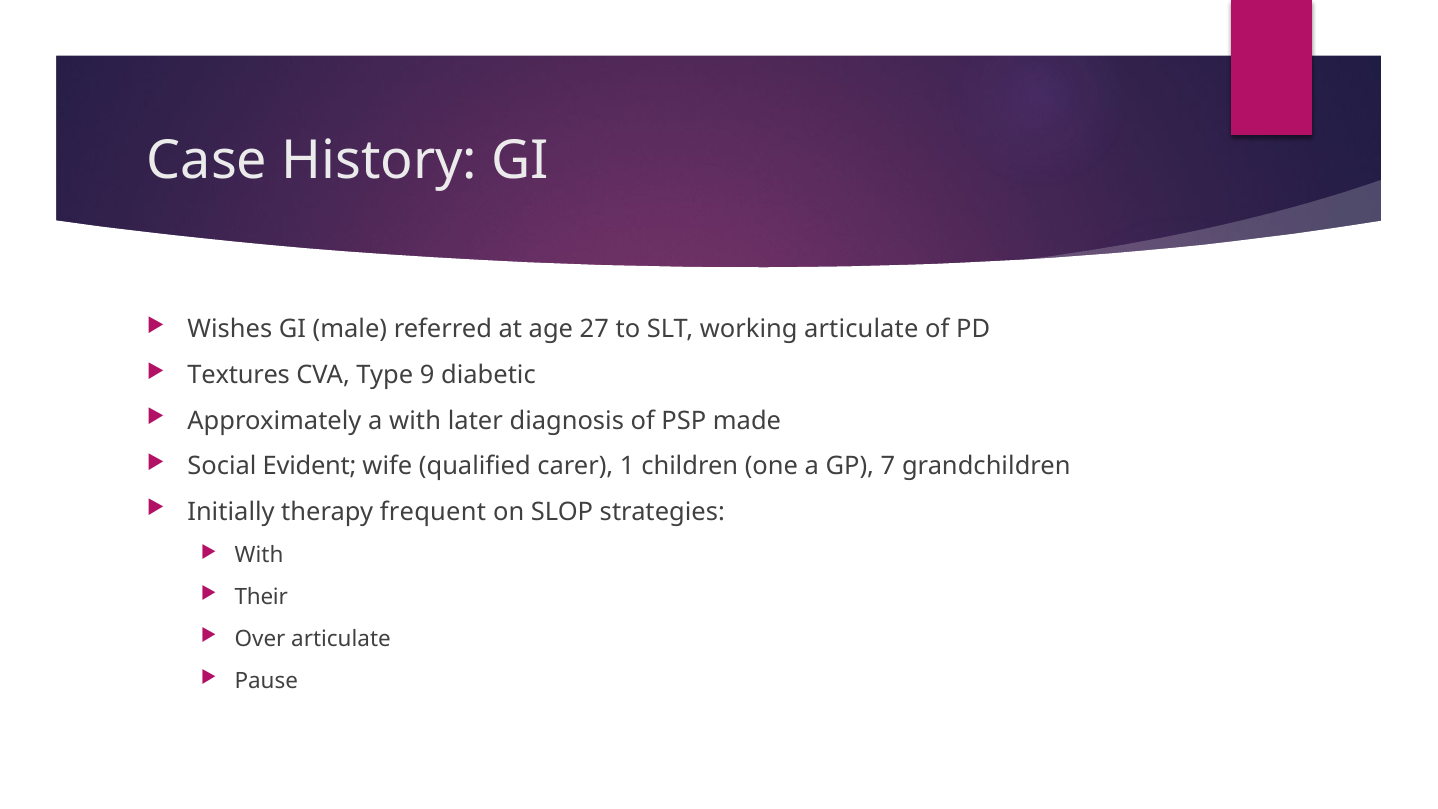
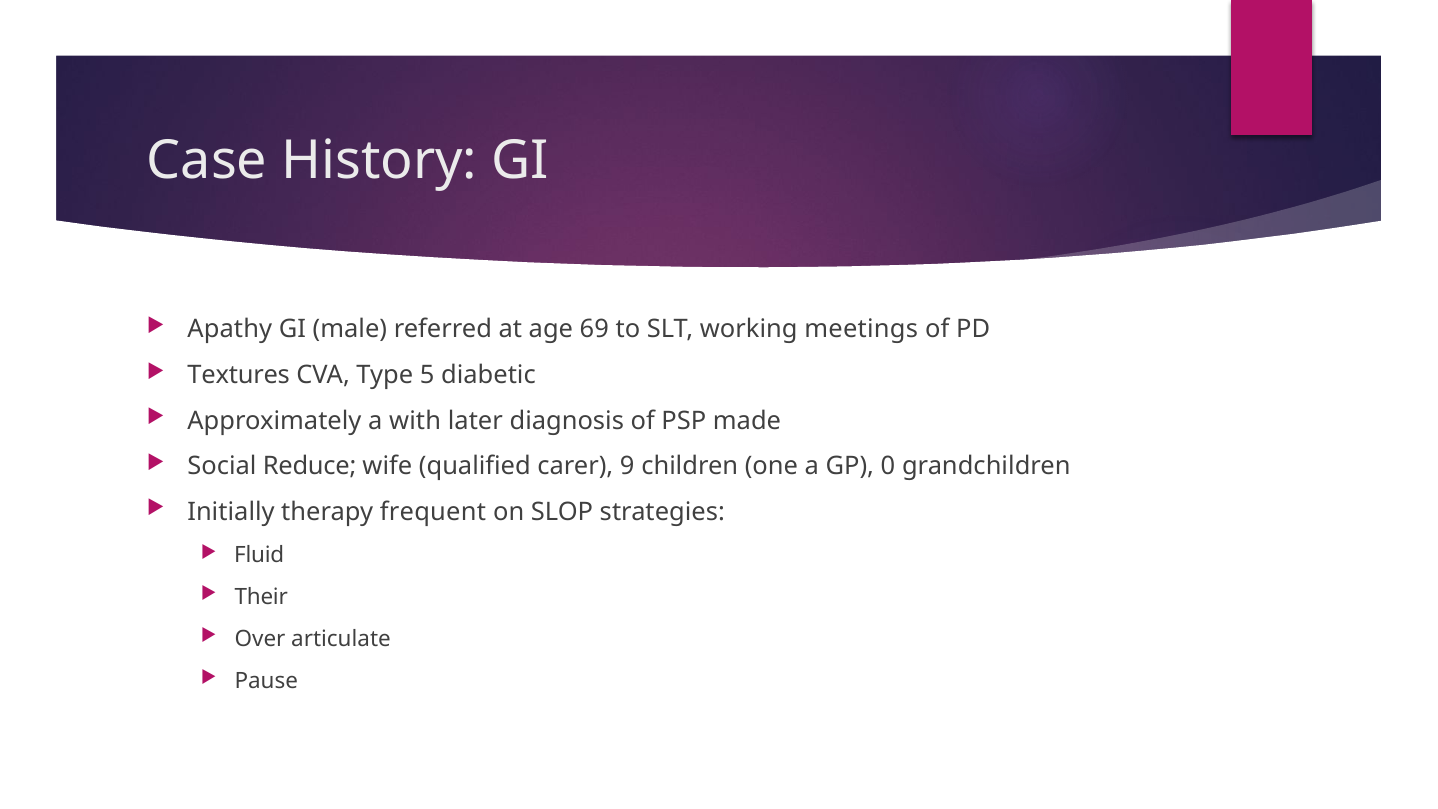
Wishes: Wishes -> Apathy (230, 330)
27: 27 -> 69 (594, 330)
working articulate: articulate -> meetings (861, 330)
9: 9 -> 5 (427, 375)
Evident: Evident -> Reduce (310, 466)
1: 1 -> 9 (627, 466)
7: 7 -> 0 (888, 466)
With: With -> Fluid (259, 555)
